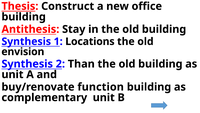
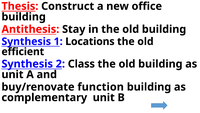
envision: envision -> efficient (23, 51)
Than: Than -> Class (81, 64)
